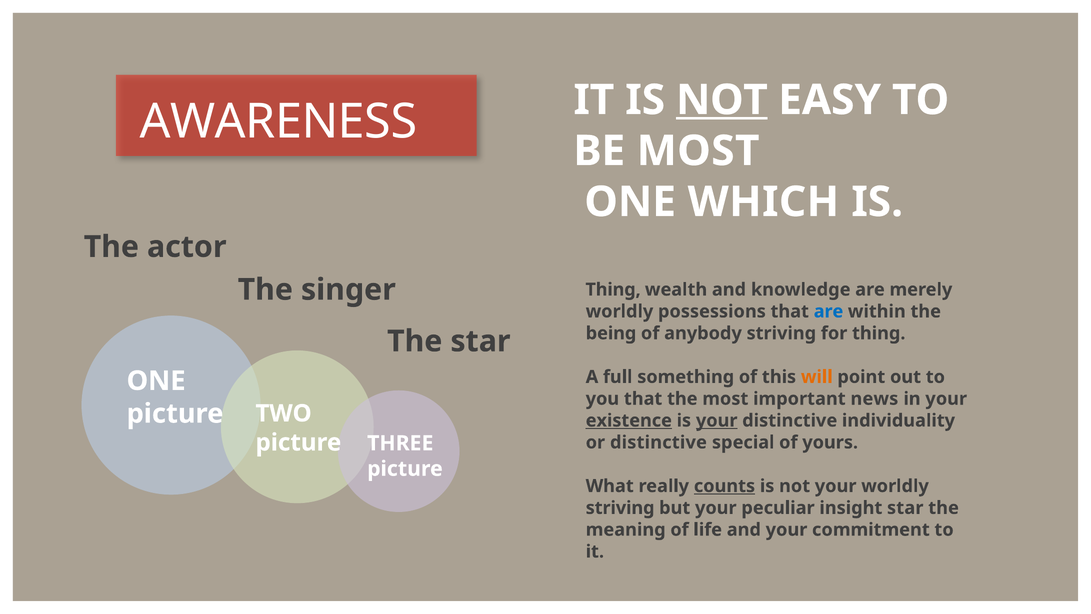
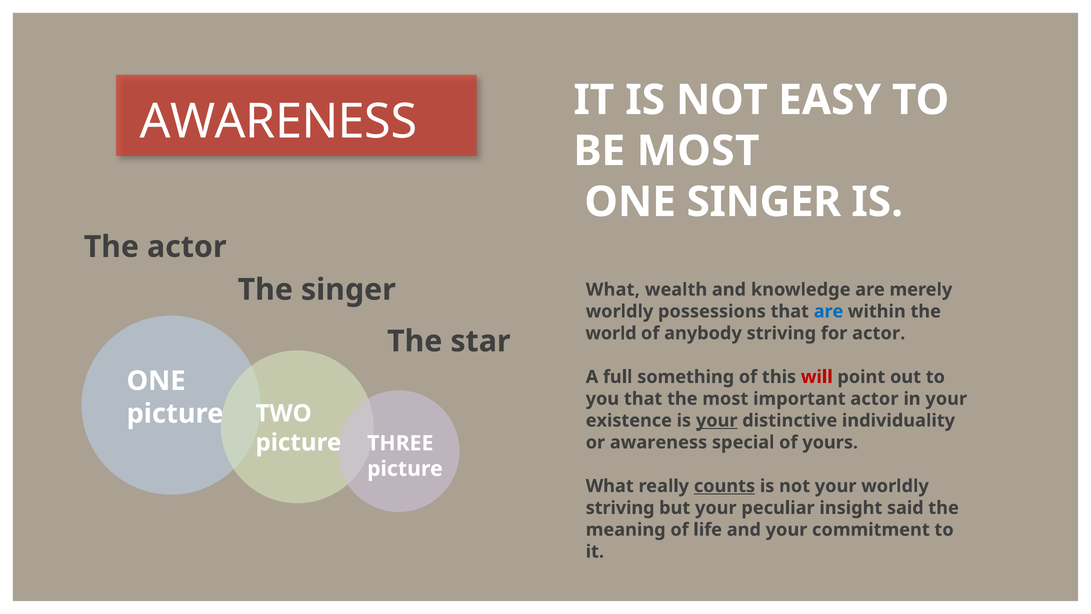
NOT underline: present -> none (722, 100)
ONE WHICH: WHICH -> SINGER (764, 202)
Thing: Thing -> What (613, 289)
being: being -> world (611, 333)
for thing: thing -> actor (879, 333)
will colour: orange -> red (817, 377)
important news: news -> actor (874, 399)
existence underline: present -> none (629, 420)
or distinctive: distinctive -> awareness (659, 442)
insight star: star -> said (905, 508)
